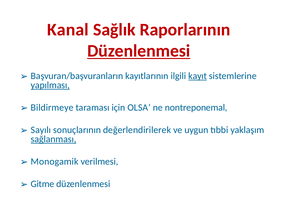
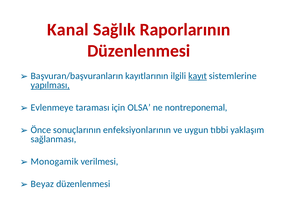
Düzenlenmesi underline: present -> none (139, 51)
Bildirmeye: Bildirmeye -> Evlenmeye (52, 107)
Sayılı: Sayılı -> Önce (41, 130)
değerlendirilerek: değerlendirilerek -> enfeksiyonlarının (137, 130)
sağlanması underline: present -> none (54, 139)
Gitme: Gitme -> Beyaz (42, 184)
